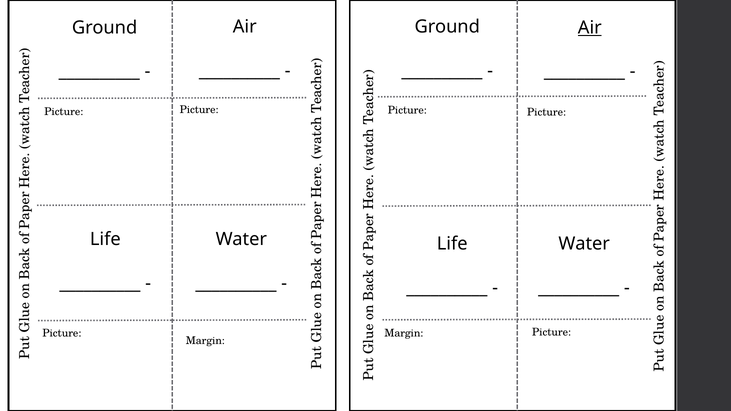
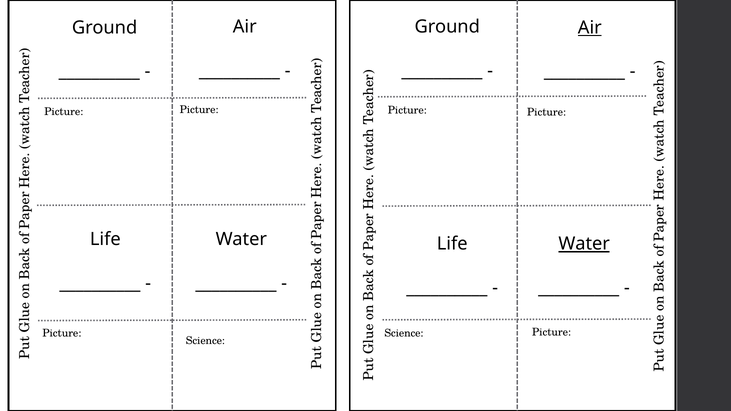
Water underline: none -> present (584, 244)
Margin: Margin -> Science (404, 333)
Margin: Margin -> Science (205, 341)
